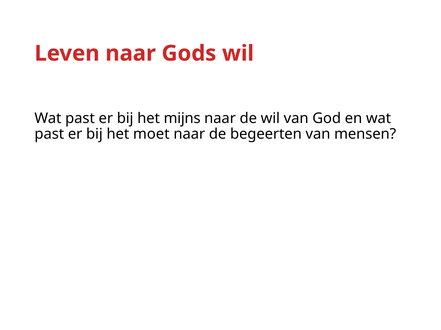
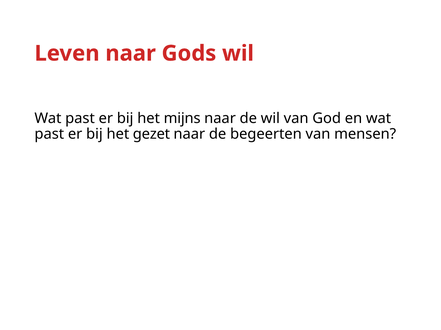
moet: moet -> gezet (151, 134)
